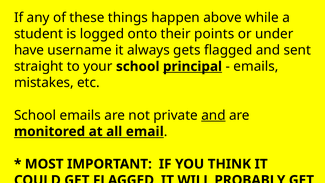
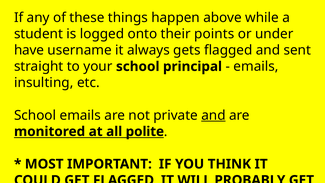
principal underline: present -> none (193, 66)
mistakes: mistakes -> insulting (44, 83)
email: email -> polite (145, 131)
